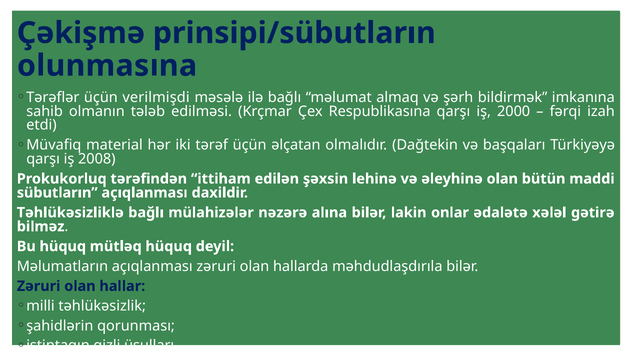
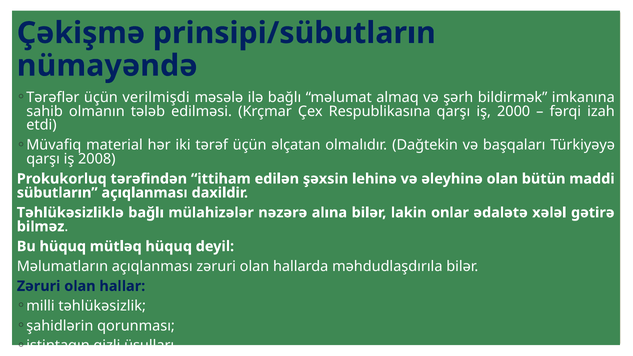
olunmasına: olunmasına -> nümayəndə (107, 66)
